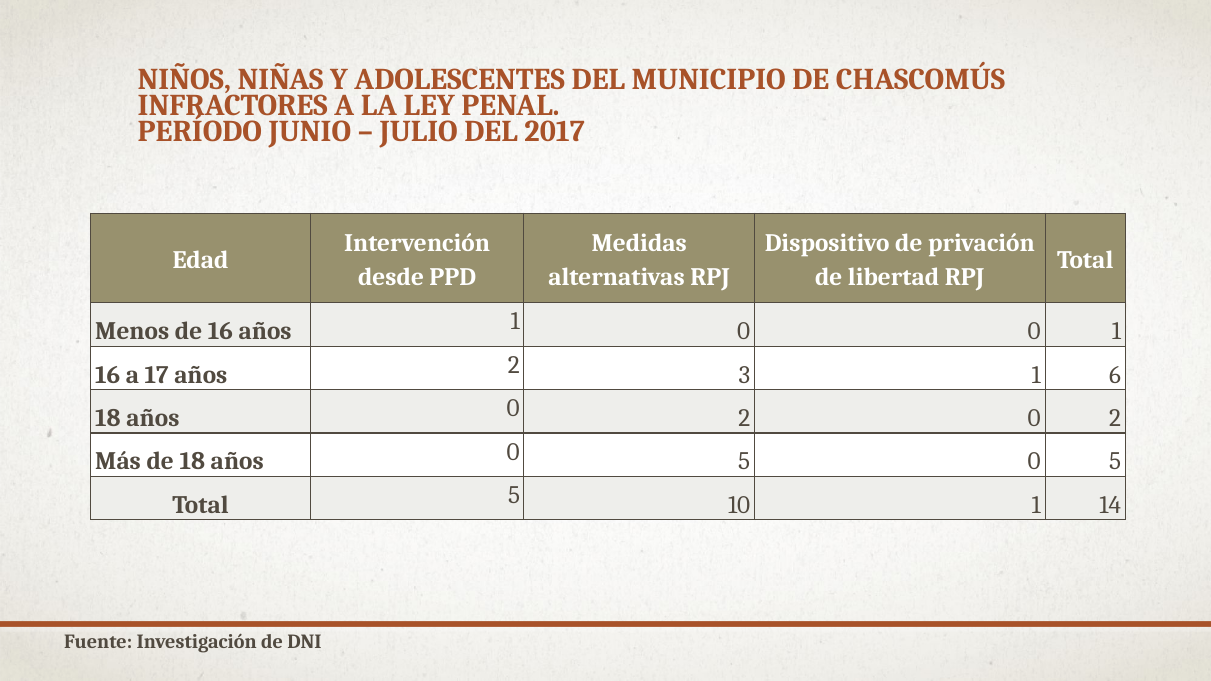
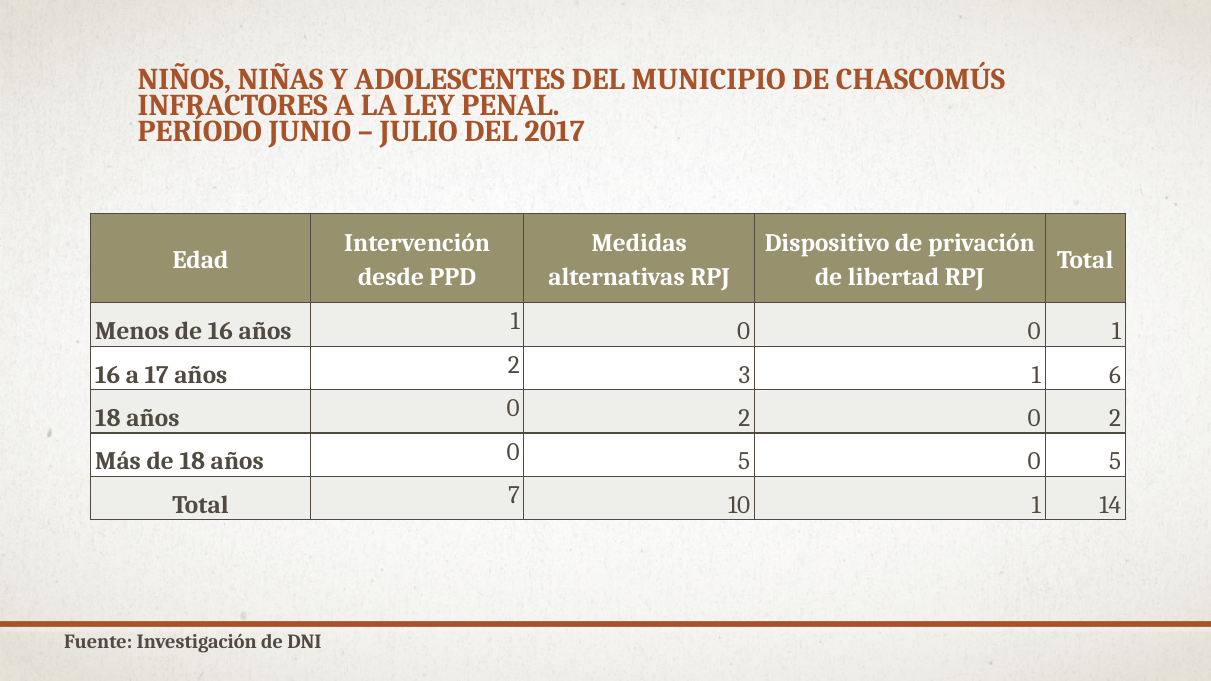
Total 5: 5 -> 7 (514, 495)
